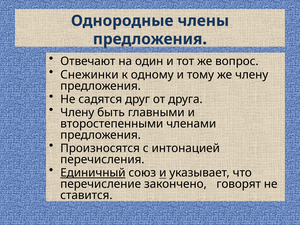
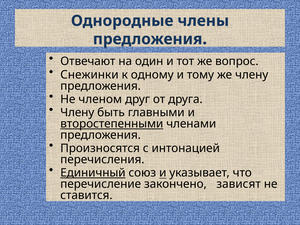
садятся: садятся -> членом (100, 99)
второстепенными underline: none -> present (112, 124)
говорят: говорят -> зависят (239, 184)
